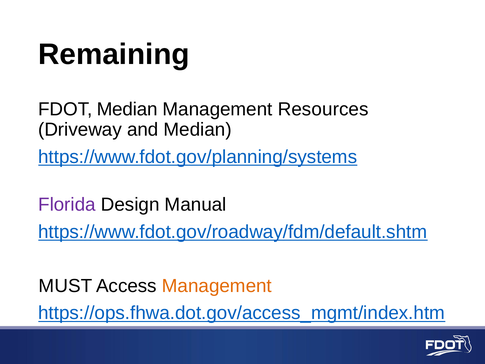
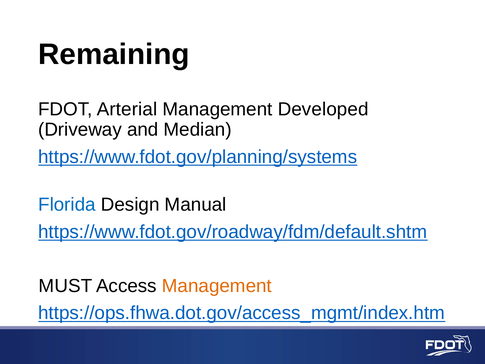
FDOT Median: Median -> Arterial (127, 109)
Resources: Resources -> Developed (323, 109)
Florida colour: purple -> blue (67, 205)
